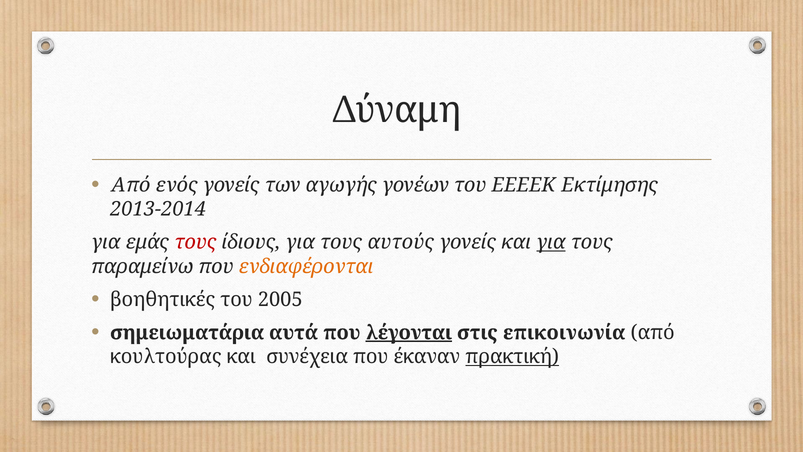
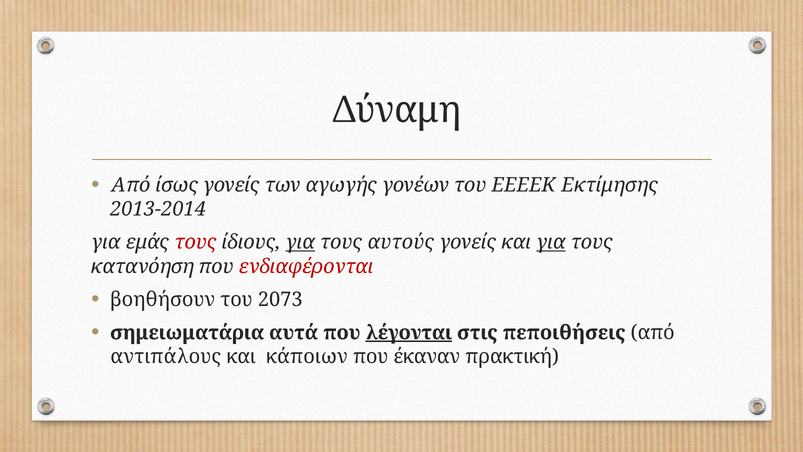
ενός: ενός -> ίσως (177, 185)
για underline: none -> present (300, 242)
παραμείνω: παραμείνω -> κατανόηση (142, 266)
ενδιαφέρονται colour: orange -> red (306, 266)
βοηθητικές: βοηθητικές -> βοηθήσουν (163, 299)
2005: 2005 -> 2073 (280, 299)
επικοινωνία: επικοινωνία -> πεποιθήσεις (564, 332)
κουλτούρας: κουλτούρας -> αντιπάλους (166, 357)
συνέχεια: συνέχεια -> κάποιων (307, 357)
πρακτική underline: present -> none (512, 357)
